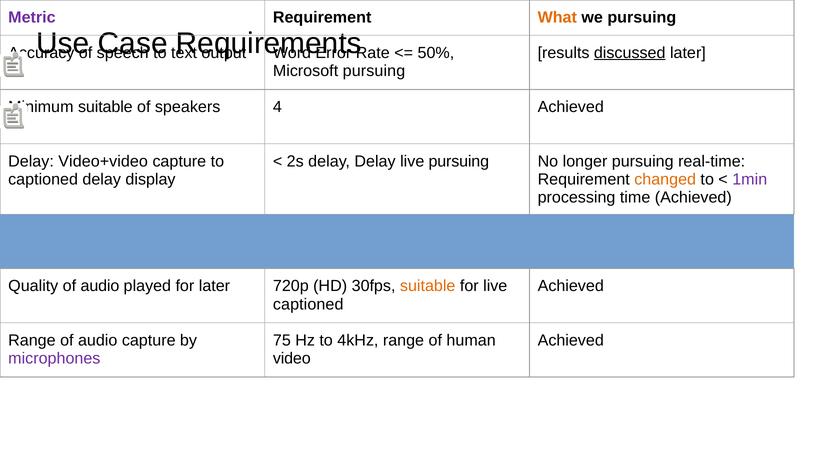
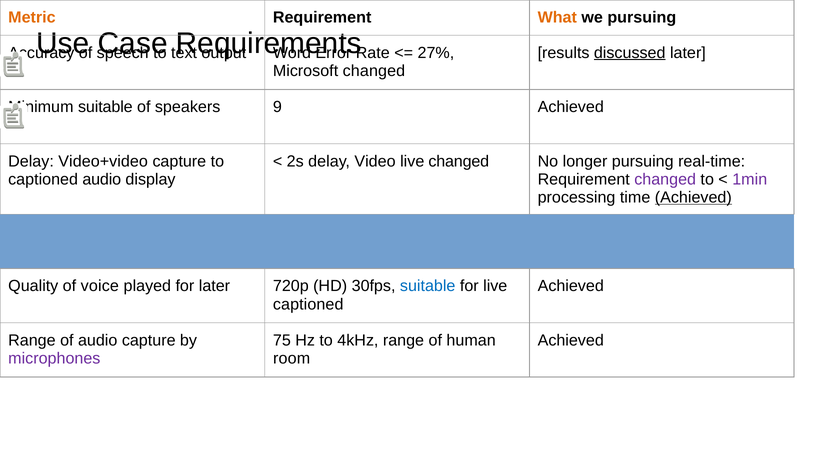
Metric colour: purple -> orange (32, 18)
50%: 50% -> 27% (436, 53)
Microsoft pursuing: pursuing -> changed (374, 71)
4: 4 -> 9 (277, 107)
delay Delay: Delay -> Video (375, 161)
live pursuing: pursuing -> changed (459, 161)
captioned delay: delay -> audio (102, 179)
changed colour: orange -> purple (665, 179)
Achieved underline: none -> present (693, 197)
Quality of audio: audio -> voice (100, 286)
suitable colour: orange -> blue (428, 286)
video: video -> room (292, 359)
